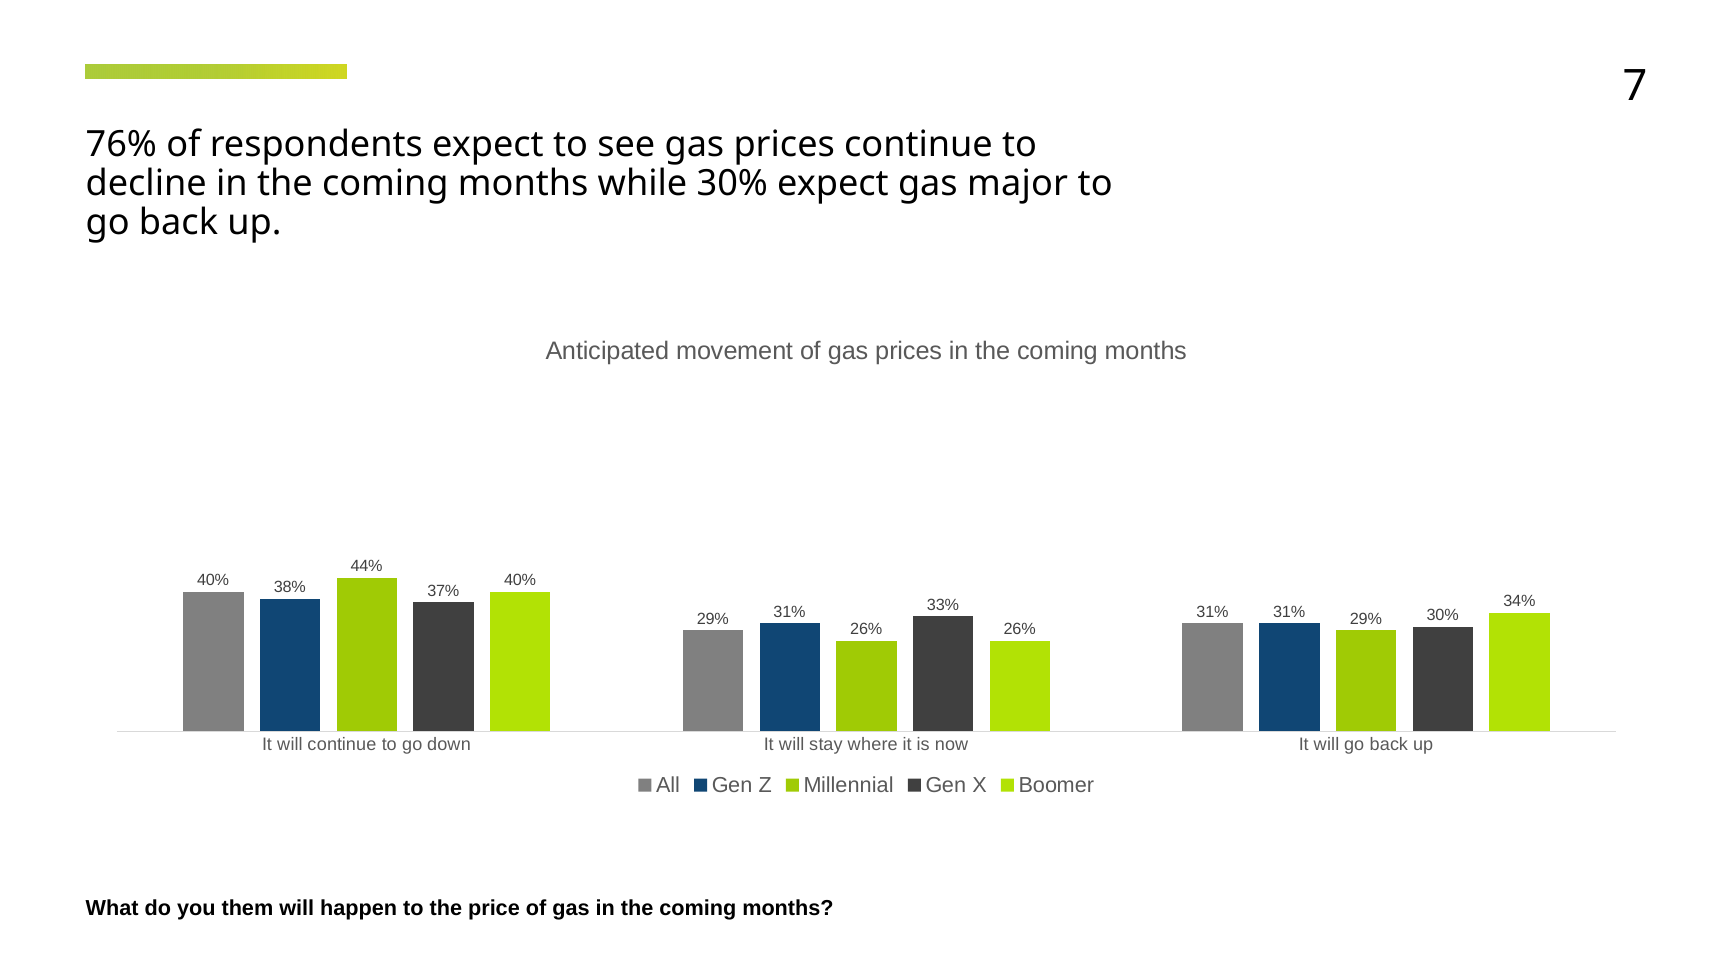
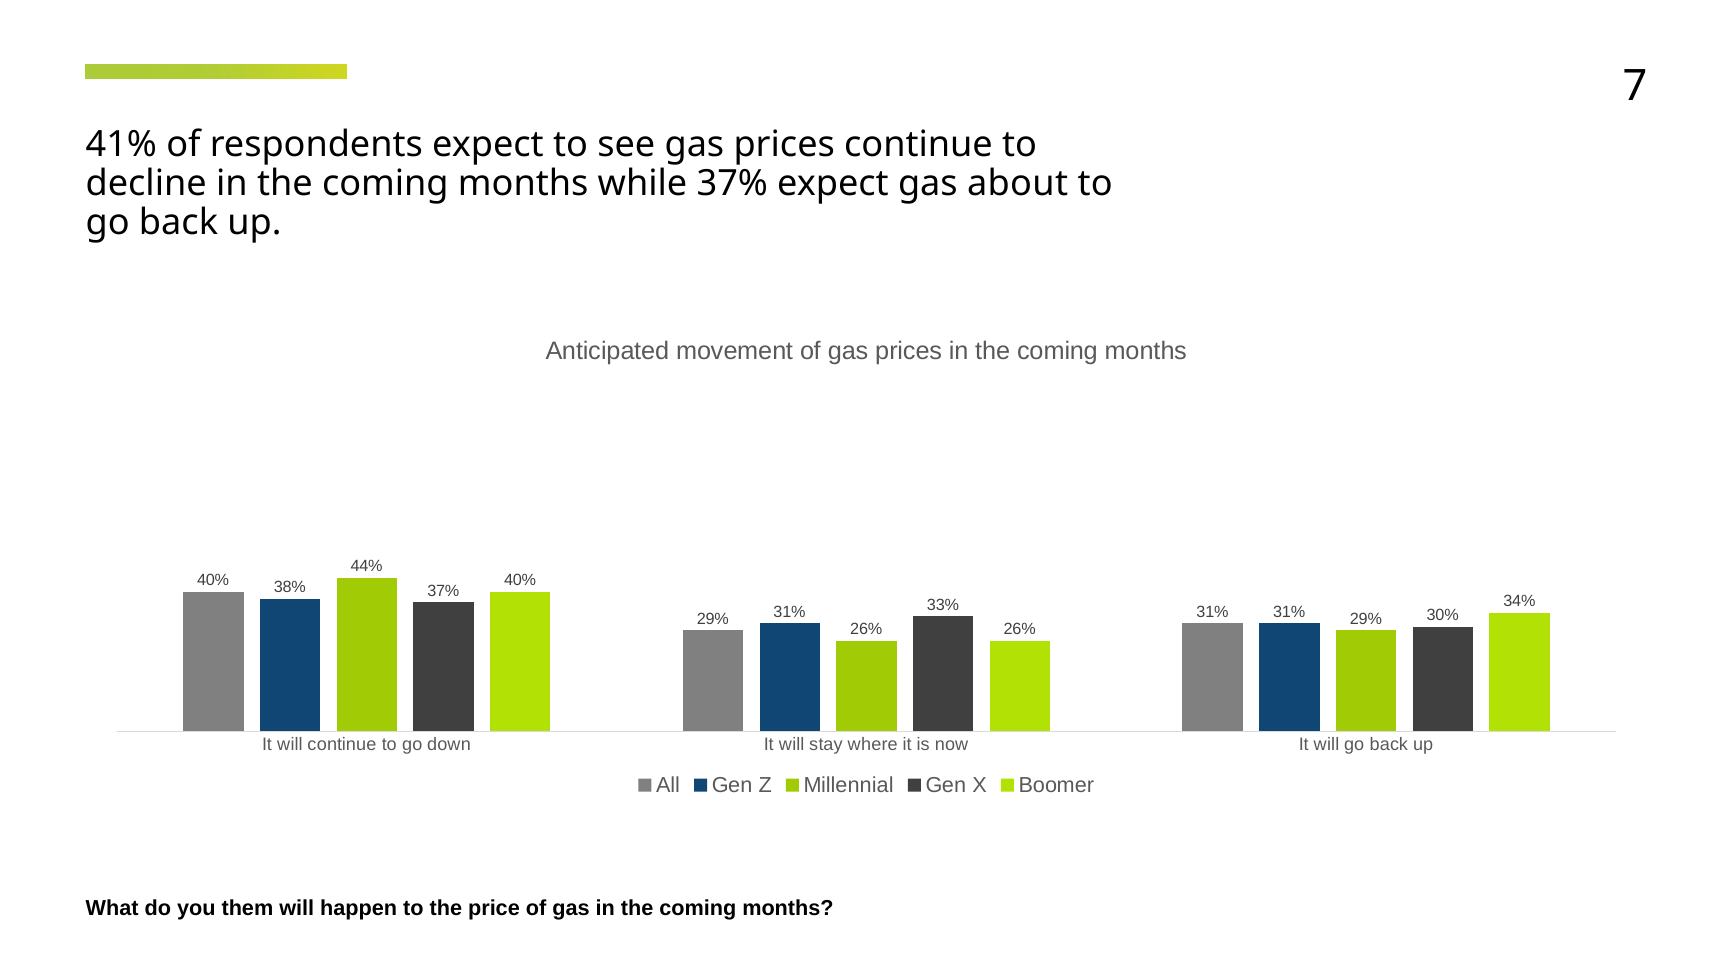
76%: 76% -> 41% (121, 145)
while 30%: 30% -> 37% (732, 184)
major: major -> about (1018, 184)
